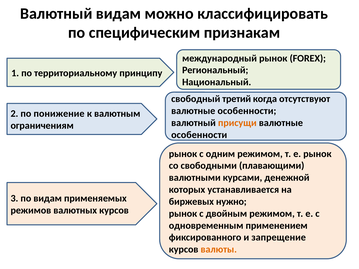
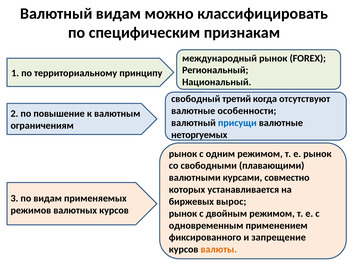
понижение: понижение -> повышение (59, 114)
присущи colour: orange -> blue (237, 123)
особенности: особенности -> неторгуемых (199, 135)
денежной: денежной -> совместно (287, 178)
нужно: нужно -> вырос (231, 202)
